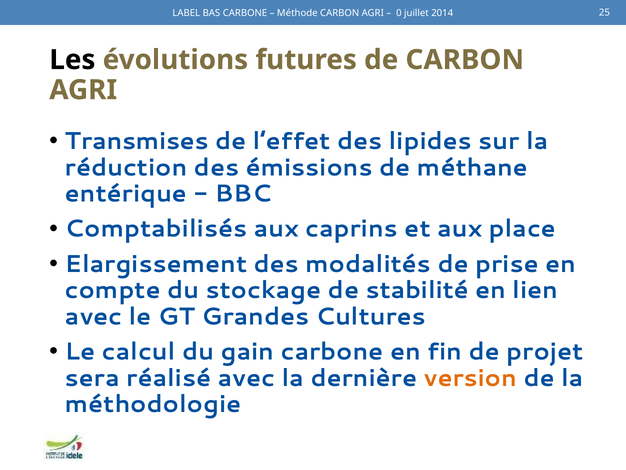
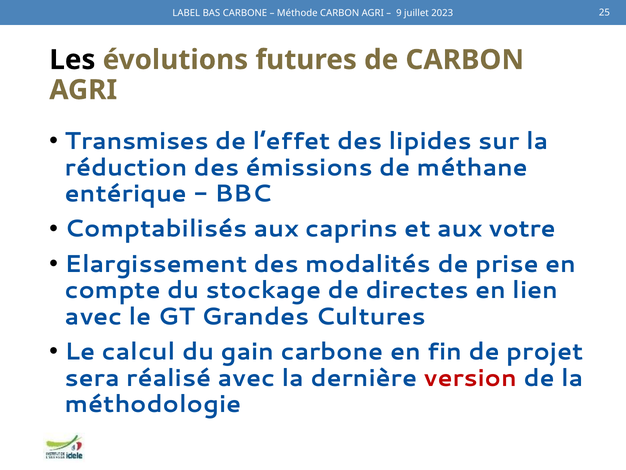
0: 0 -> 9 (399, 13)
2014: 2014 -> 2023 (442, 13)
place: place -> votre (522, 229)
stabilité: stabilité -> directes (417, 290)
version colour: orange -> red (470, 378)
